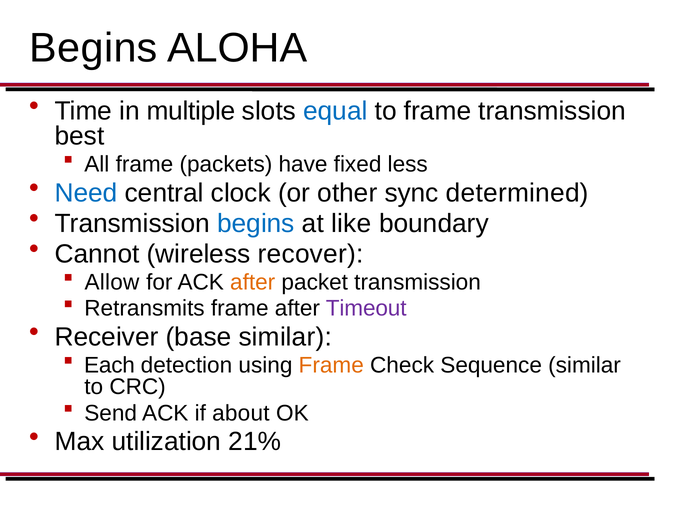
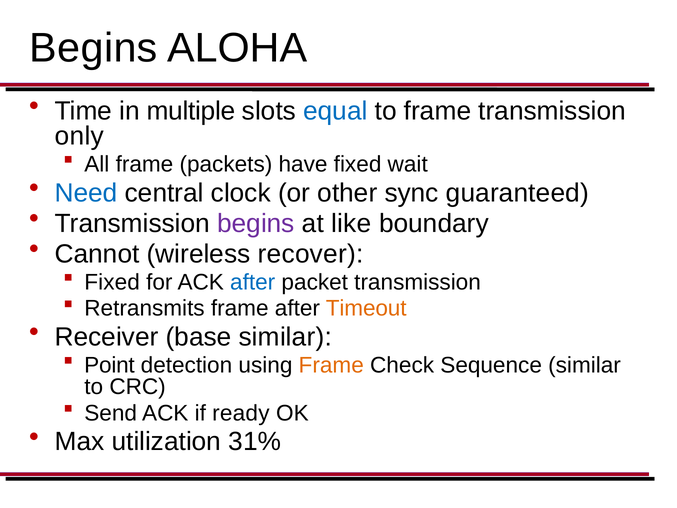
best: best -> only (79, 136)
less: less -> wait (408, 164)
determined: determined -> guaranteed (517, 193)
begins colour: blue -> purple (256, 223)
Allow: Allow -> Fixed (112, 282)
after colour: orange -> blue (253, 282)
Timeout colour: purple -> orange (366, 308)
Each: Each -> Point (109, 365)
about: about -> ready (241, 413)
21%: 21% -> 31% (255, 442)
